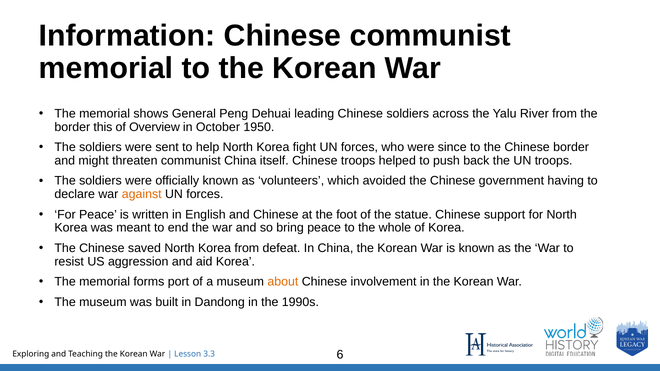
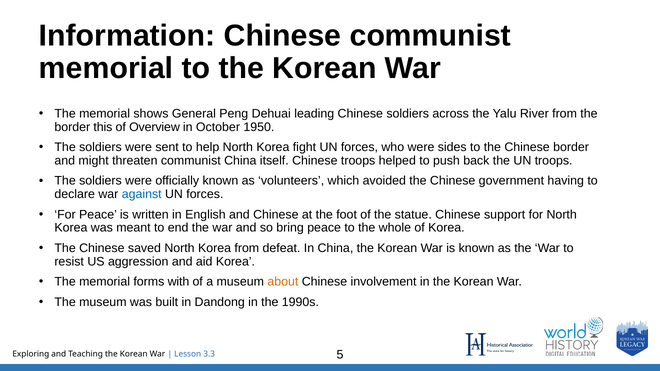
since: since -> sides (452, 147)
against colour: orange -> blue (142, 194)
port: port -> with (178, 282)
6: 6 -> 5 (340, 355)
